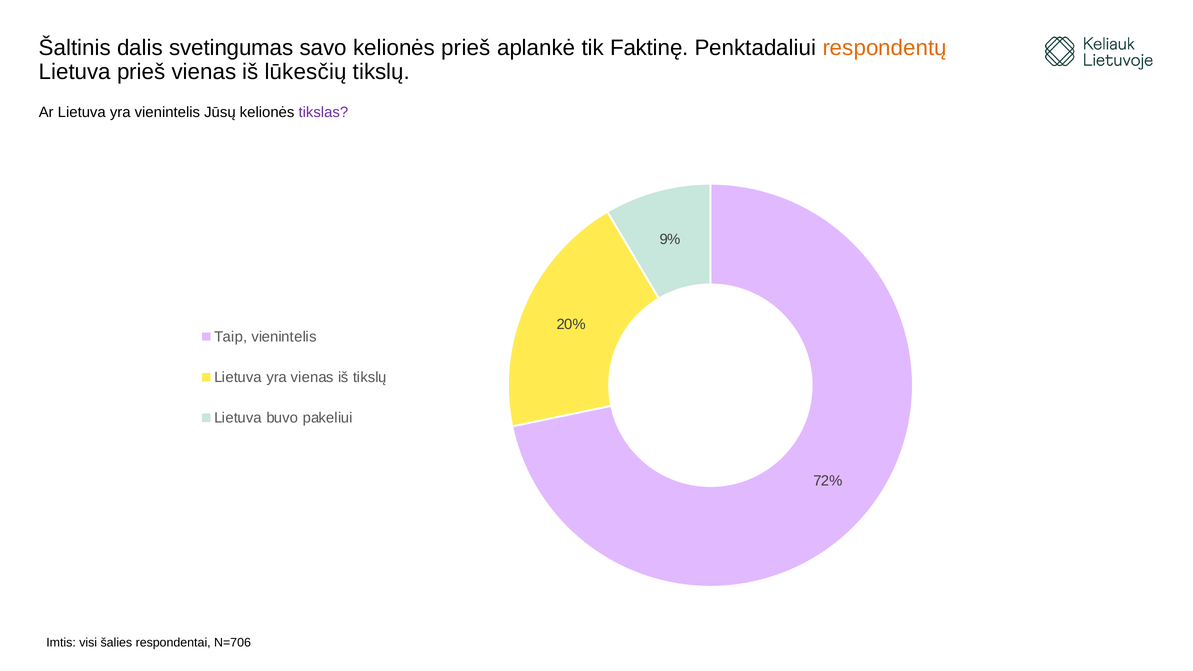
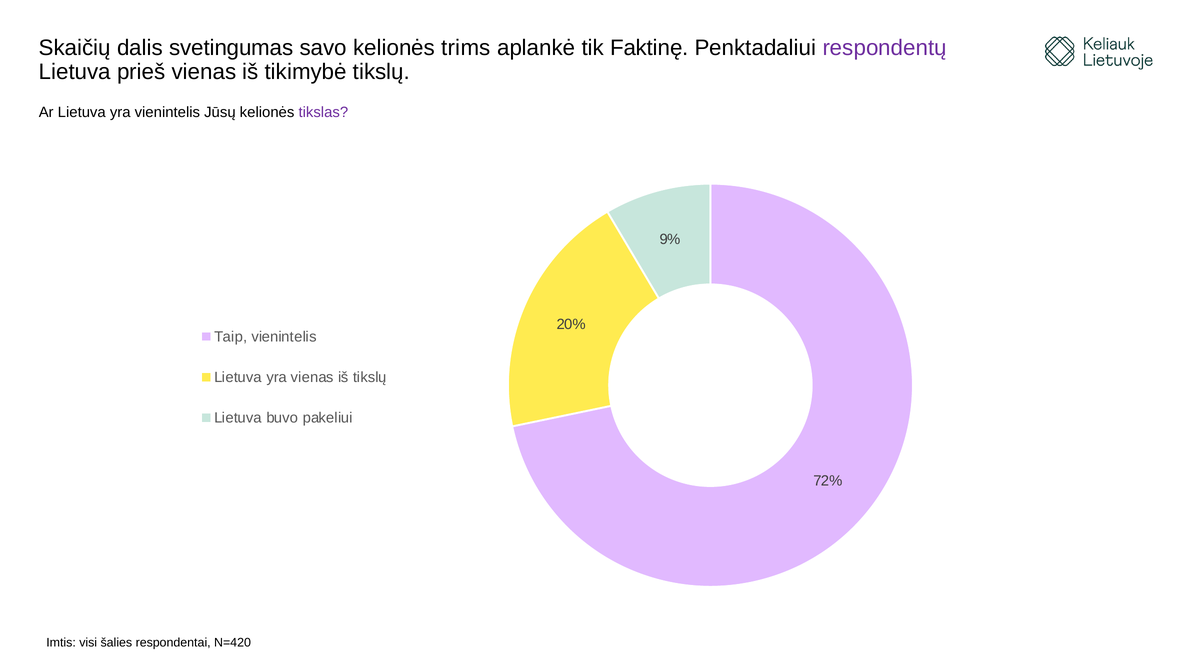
Šaltinis: Šaltinis -> Skaičių (75, 48)
kelionės prieš: prieš -> trims (466, 48)
respondentų colour: orange -> purple (885, 48)
lūkesčių: lūkesčių -> tikimybė (306, 72)
N=706: N=706 -> N=420 (233, 643)
